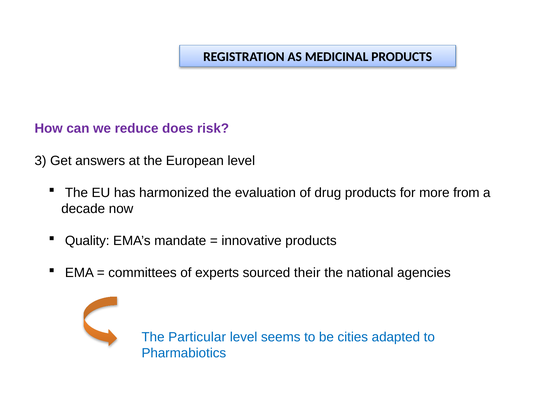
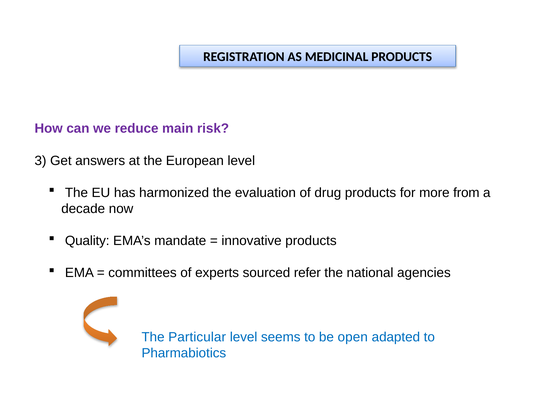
does: does -> main (178, 129)
their: their -> refer (307, 273)
cities: cities -> open (353, 337)
